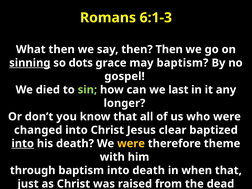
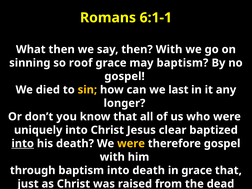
6:1-3: 6:1-3 -> 6:1-1 (156, 18)
then Then: Then -> With (169, 49)
sinning underline: present -> none (30, 63)
dots: dots -> roof (81, 63)
sin colour: light green -> yellow (87, 90)
changed: changed -> uniquely (38, 130)
therefore theme: theme -> gospel (222, 144)
in when: when -> grace (197, 170)
